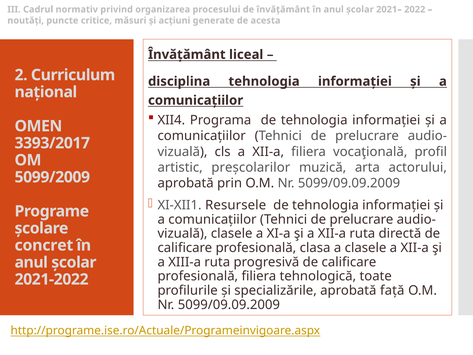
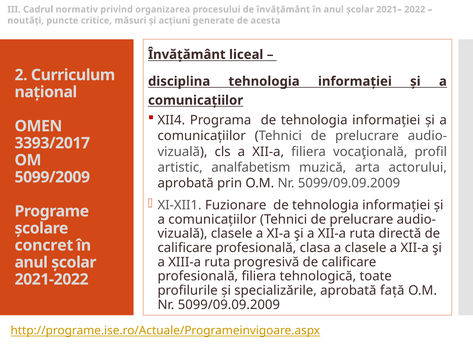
preșcolarilor: preșcolarilor -> analfabetism (251, 167)
Resursele: Resursele -> Fuzionare (236, 205)
